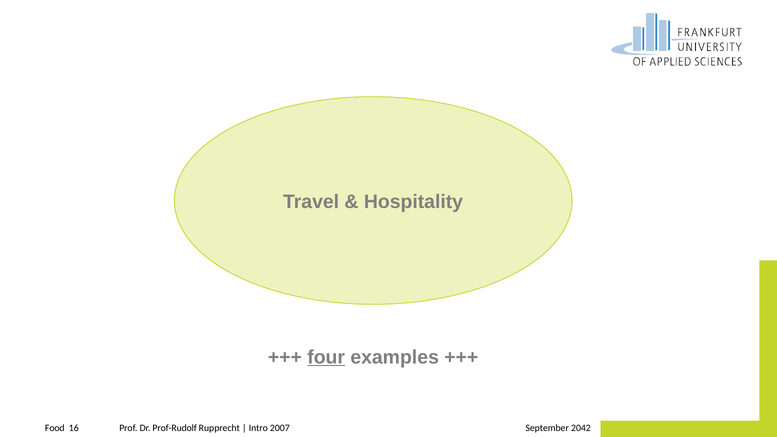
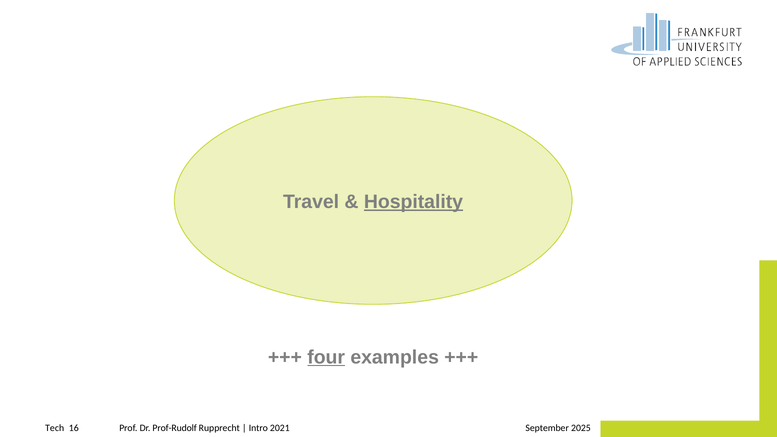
Hospitality underline: none -> present (413, 202)
Food: Food -> Tech (55, 428)
2007: 2007 -> 2021 (280, 428)
2042: 2042 -> 2025 (581, 428)
